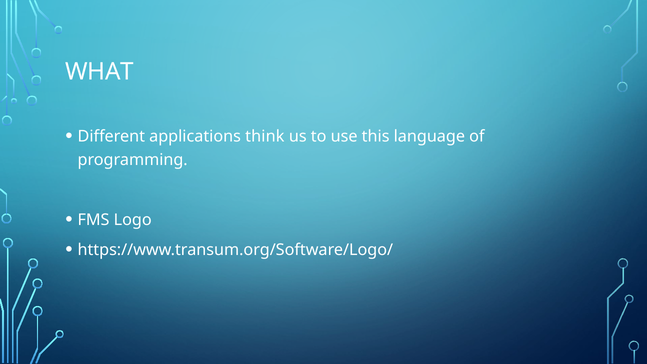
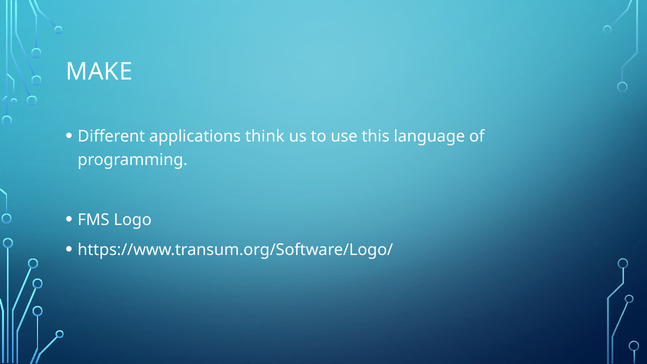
WHAT: WHAT -> MAKE (99, 72)
